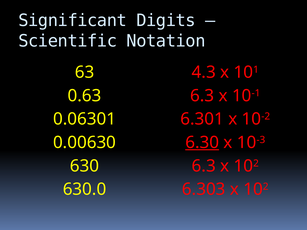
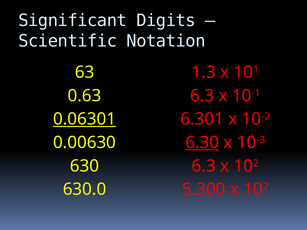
4.3: 4.3 -> 1.3 (204, 72)
0.06301 underline: none -> present (85, 119)
6.303: 6.303 -> 5.300 (204, 190)
